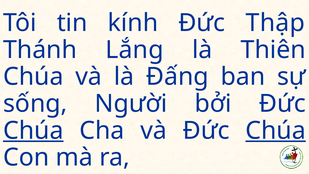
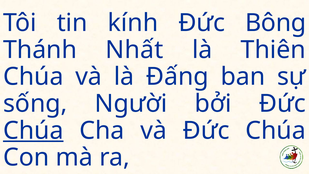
Thập: Thập -> Bông (276, 23)
Lắng: Lắng -> Nhất (134, 50)
Chúa underline: present -> none (276, 130)
